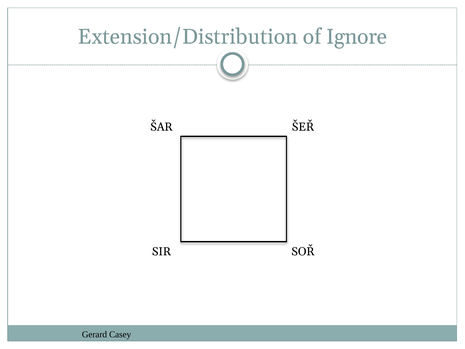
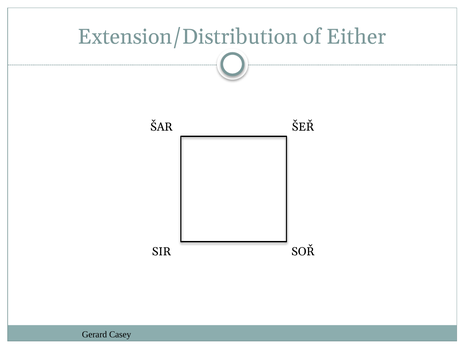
Ignore: Ignore -> Either (356, 37)
